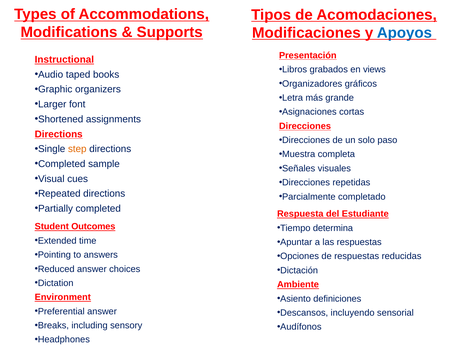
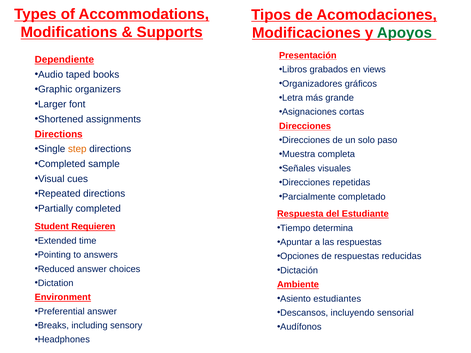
Apoyos colour: blue -> green (404, 33)
Instructional: Instructional -> Dependiente (64, 60)
Outcomes: Outcomes -> Requieren (93, 227)
definiciones: definiciones -> estudiantes (337, 299)
